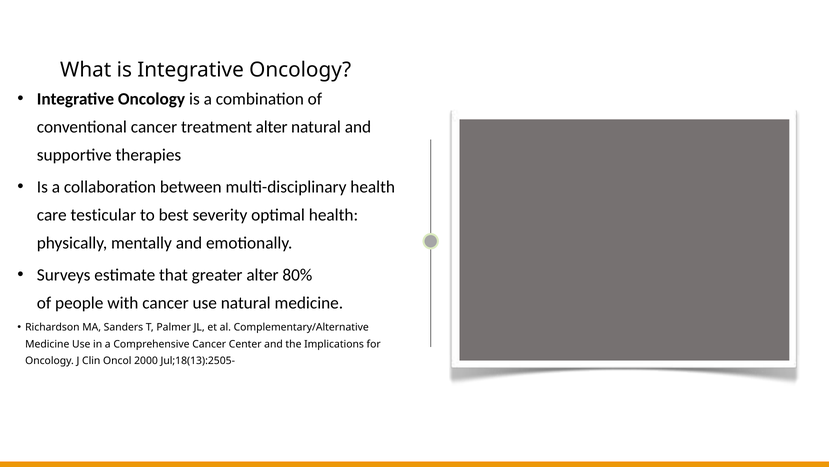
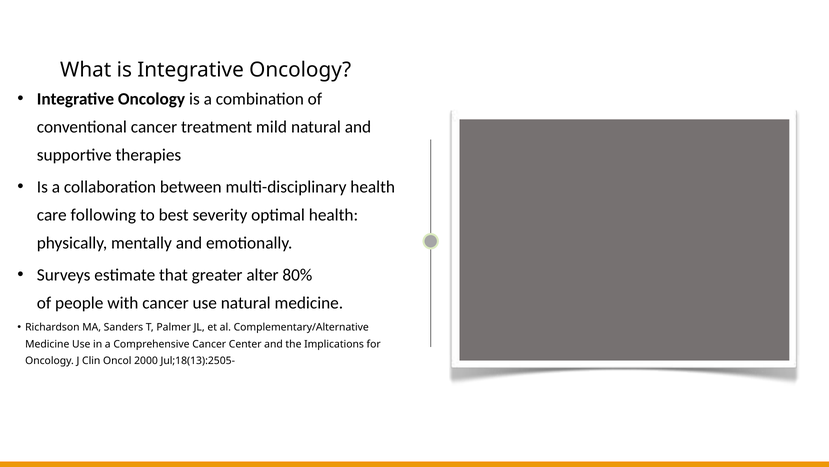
treatment alter: alter -> mild (272, 127)
testicular: testicular -> following (103, 215)
